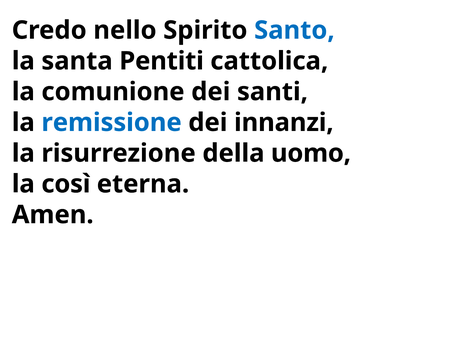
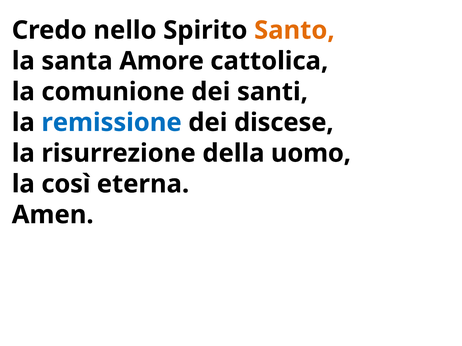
Santo colour: blue -> orange (294, 30)
Pentiti: Pentiti -> Amore (162, 61)
innanzi: innanzi -> discese (284, 123)
